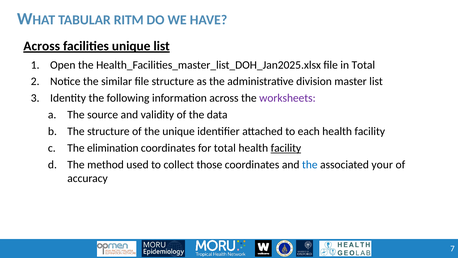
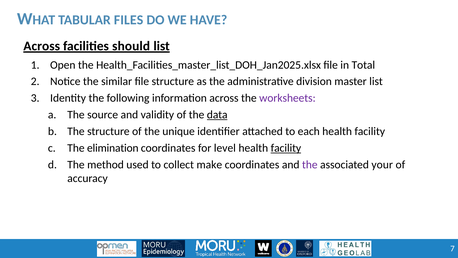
RITM: RITM -> FILES (129, 20)
facilities unique: unique -> should (131, 46)
data underline: none -> present (217, 115)
for total: total -> level (225, 148)
those: those -> make (209, 164)
the colour: blue -> purple (310, 164)
